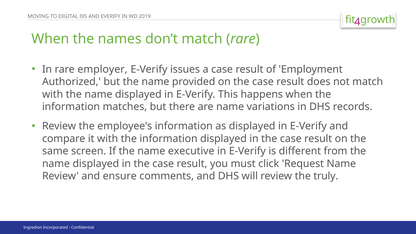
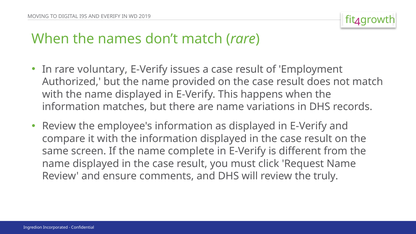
employer: employer -> voluntary (103, 69)
executive: executive -> complete (191, 151)
